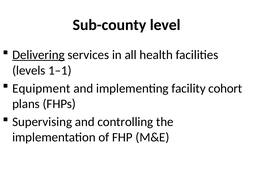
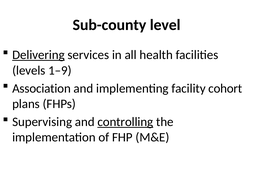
1–1: 1–1 -> 1–9 (60, 70)
Equipment: Equipment -> Association (41, 88)
controlling underline: none -> present (125, 122)
